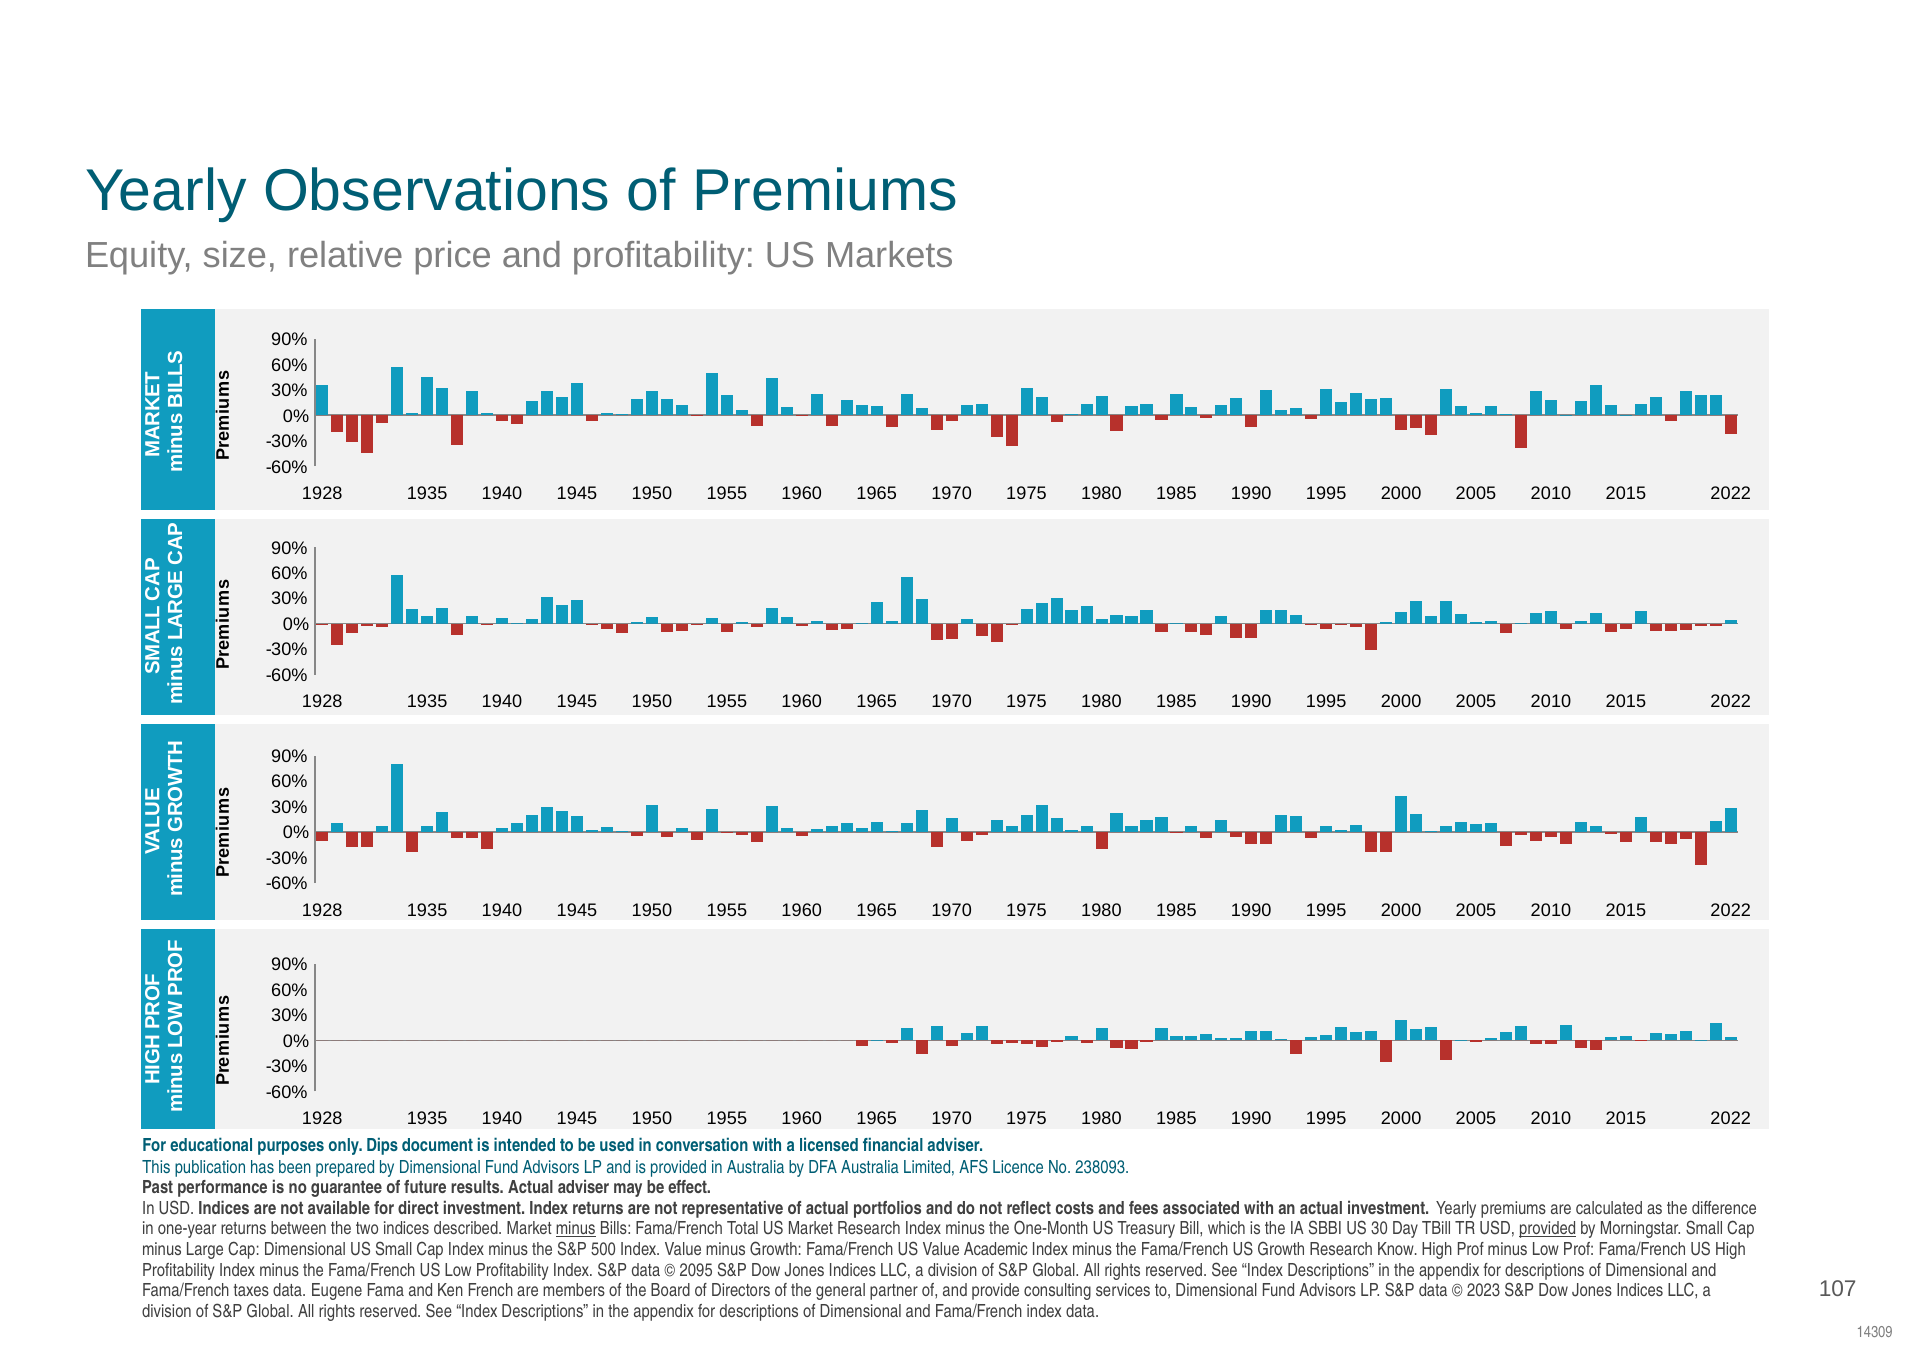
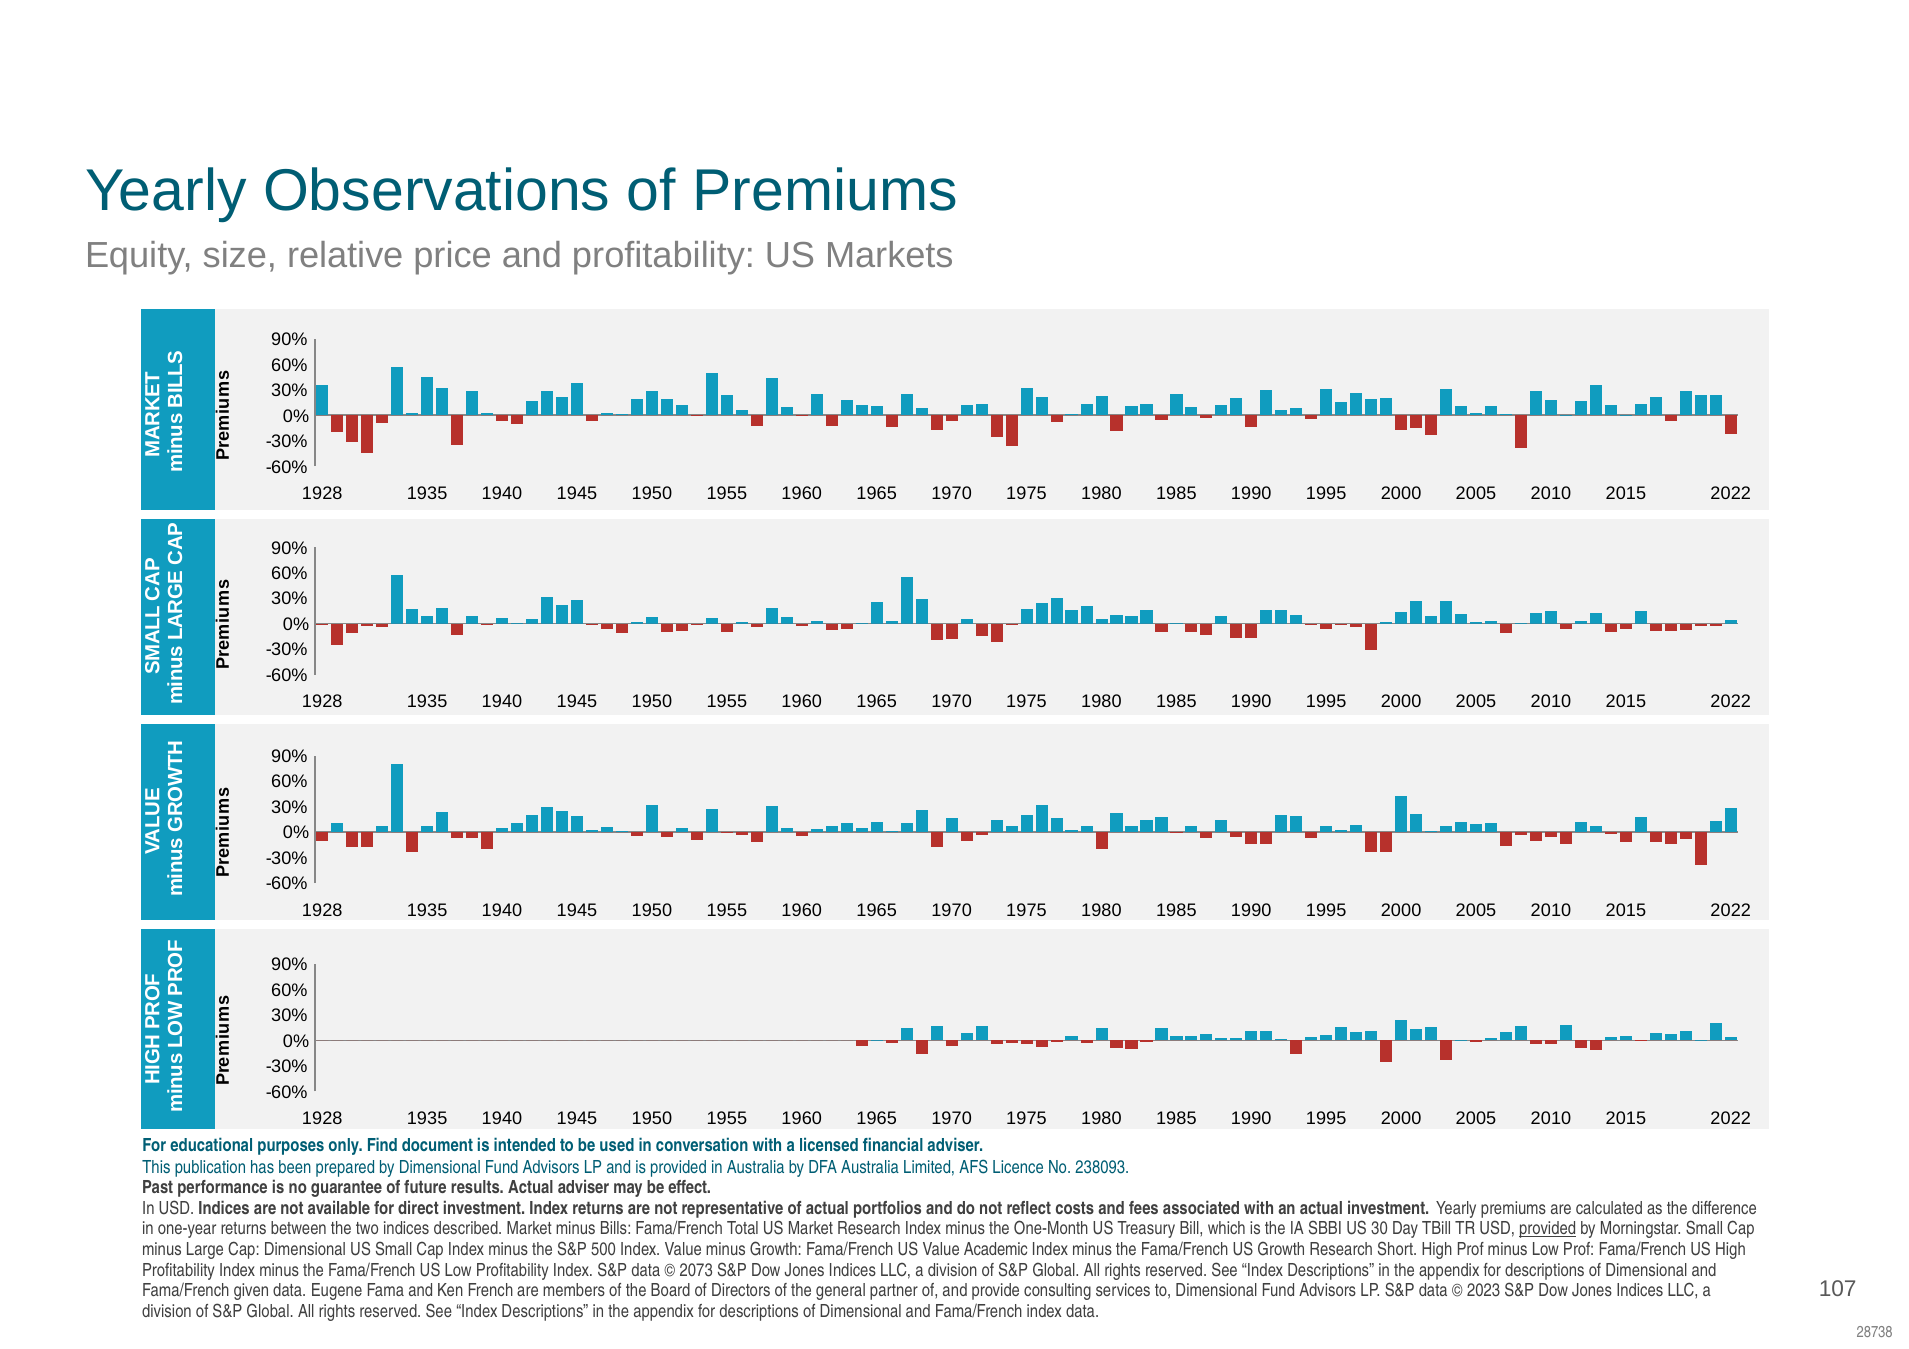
Dips: Dips -> Find (382, 1146)
minus underline: present -> none (576, 1229)
Know: Know -> Short (1397, 1249)
2095: 2095 -> 2073 (696, 1270)
taxes: taxes -> given (251, 1291)
14309: 14309 -> 28738 (1875, 1332)
